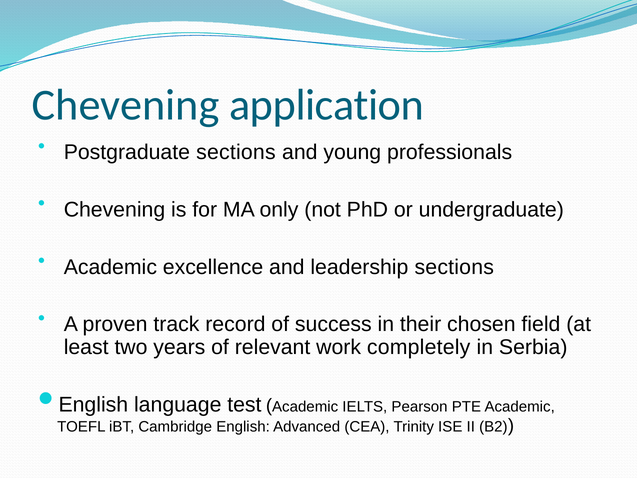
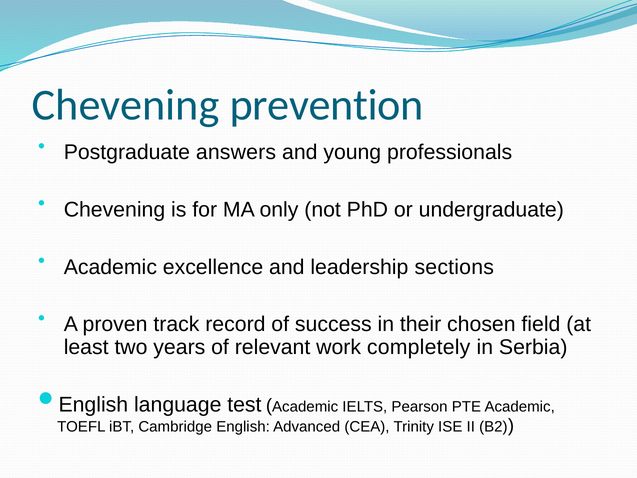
application: application -> prevention (327, 105)
Postgraduate sections: sections -> answers (236, 152)
